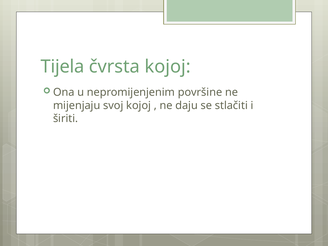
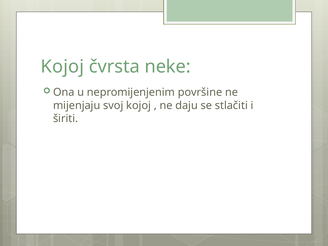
Tijela: Tijela -> Kojoj (62, 67)
čvrsta kojoj: kojoj -> neke (168, 67)
